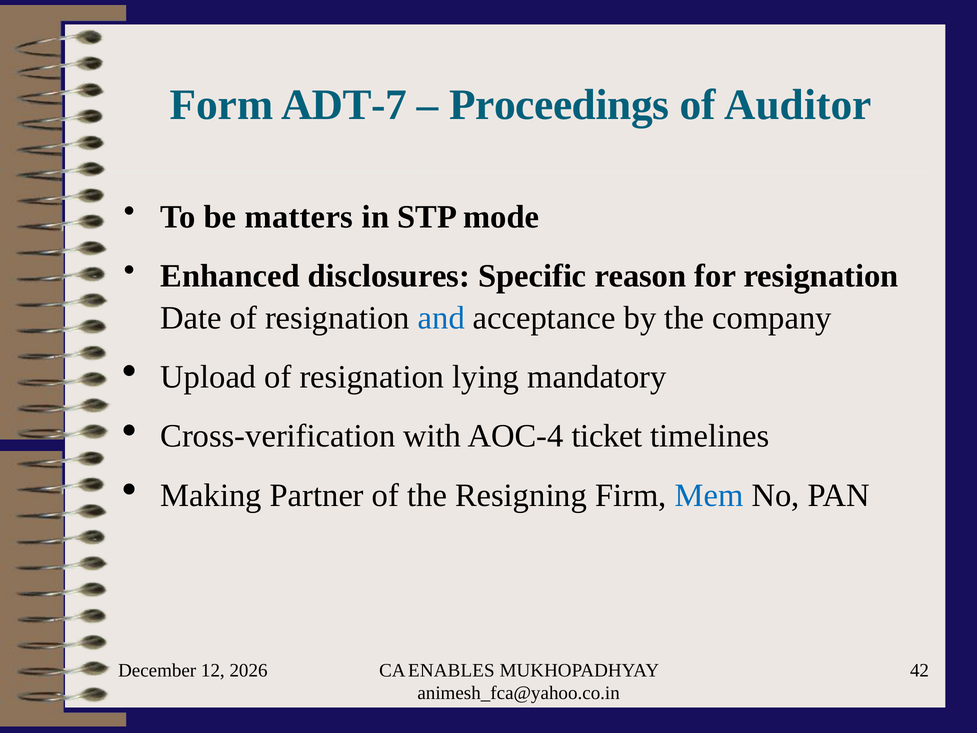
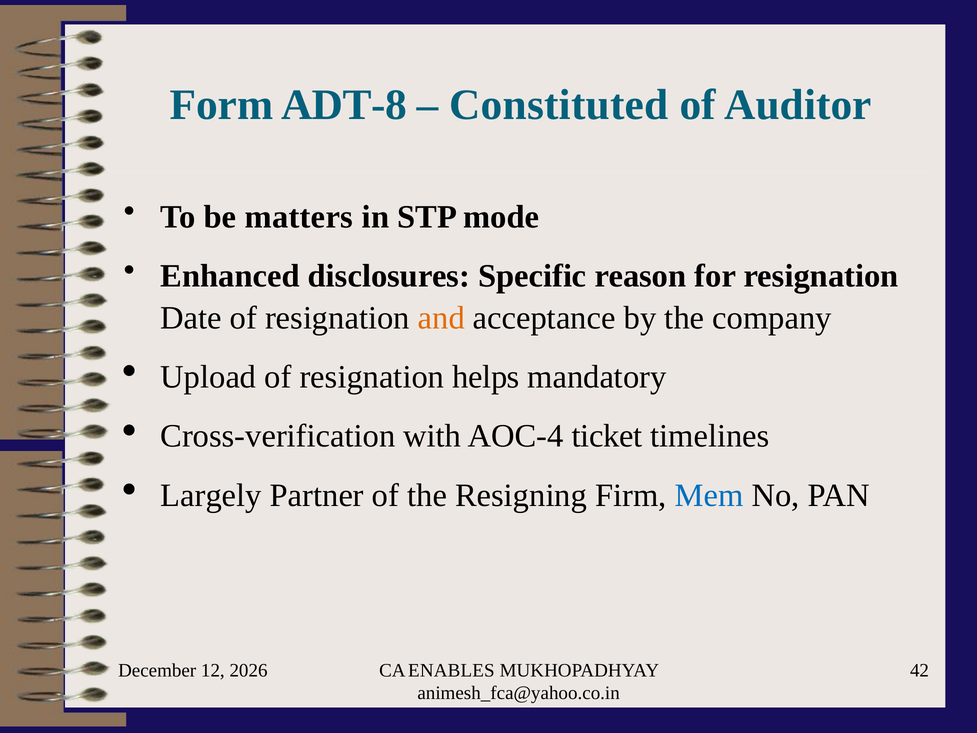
ADT-7: ADT-7 -> ADT-8 (344, 105)
Proceedings: Proceedings -> Constituted (559, 105)
and colour: blue -> orange (441, 318)
lying: lying -> helps (486, 377)
Making: Making -> Largely (211, 495)
